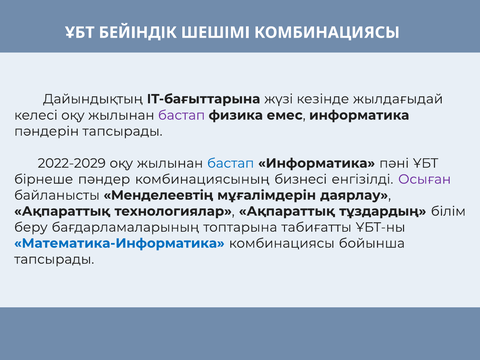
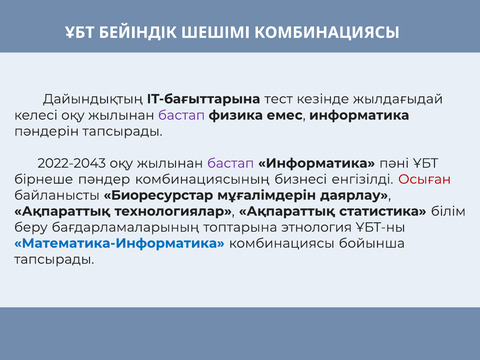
жүзі: жүзі -> тест (279, 99)
2022-2029: 2022-2029 -> 2022-2043 (72, 163)
бастап colour: blue -> purple (231, 163)
Осыған colour: purple -> red (425, 179)
Менделеевтің: Менделеевтің -> Биоресурстар (158, 195)
тұздардың: тұздардың -> статистика (383, 211)
табиғатты: табиғатты -> этнология (317, 227)
